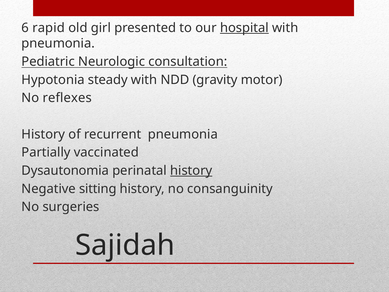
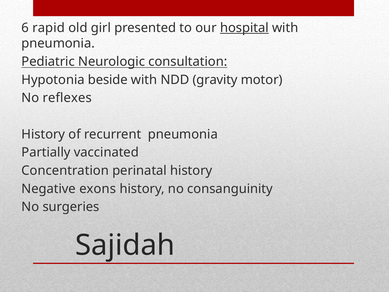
steady: steady -> beside (108, 80)
Dysautonomia: Dysautonomia -> Concentration (65, 170)
history underline: present -> none (191, 170)
sitting: sitting -> exons (98, 189)
